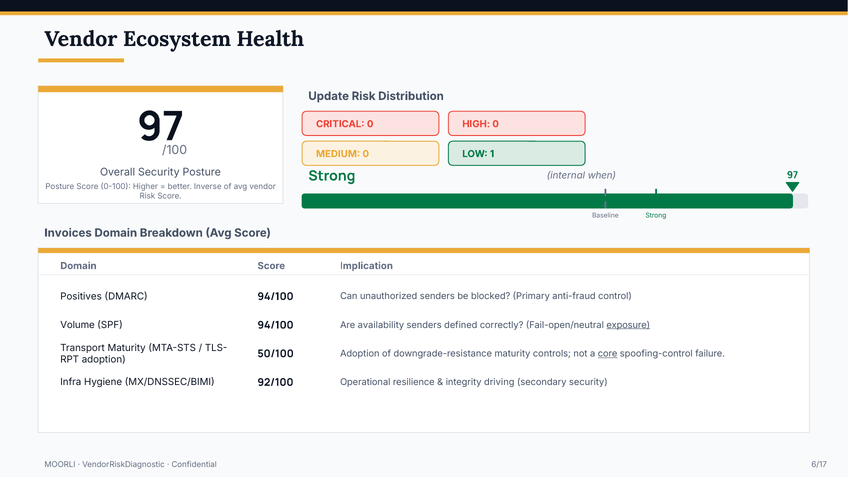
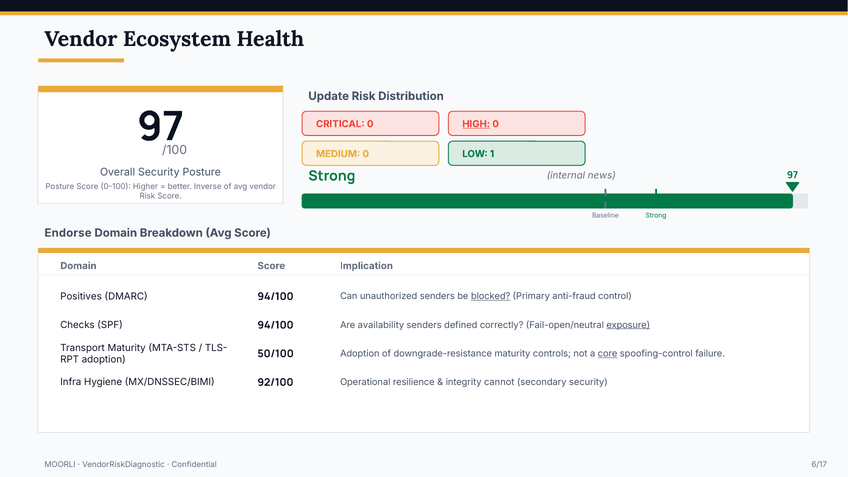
HIGH underline: none -> present (476, 124)
when: when -> news (602, 176)
Invoices: Invoices -> Endorse (68, 233)
blocked underline: none -> present (491, 296)
Volume: Volume -> Checks (77, 325)
driving: driving -> cannot (499, 382)
